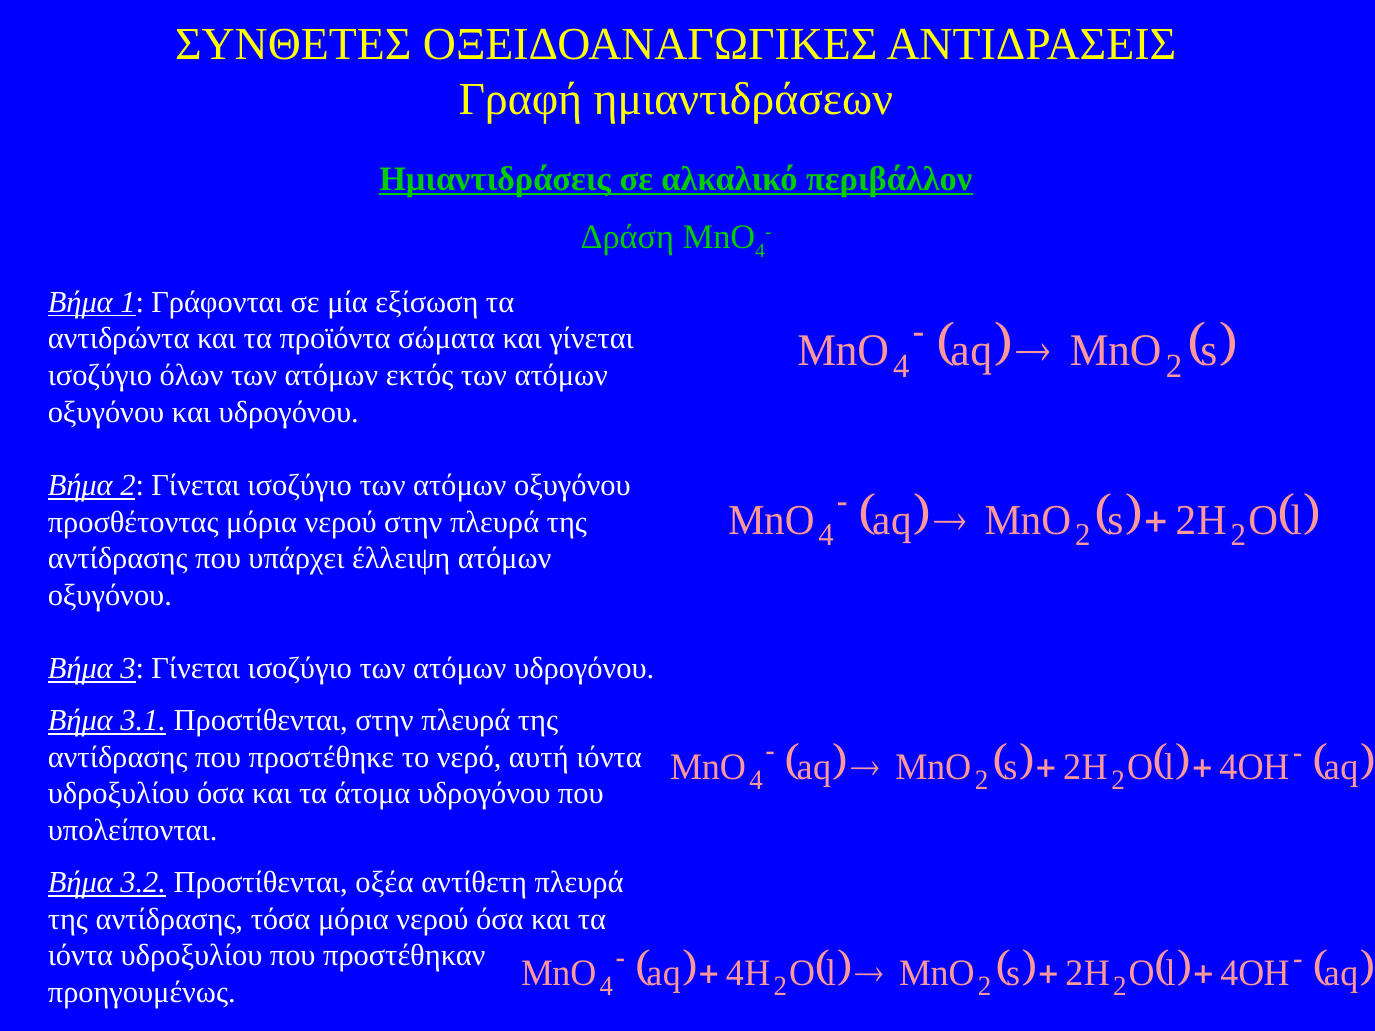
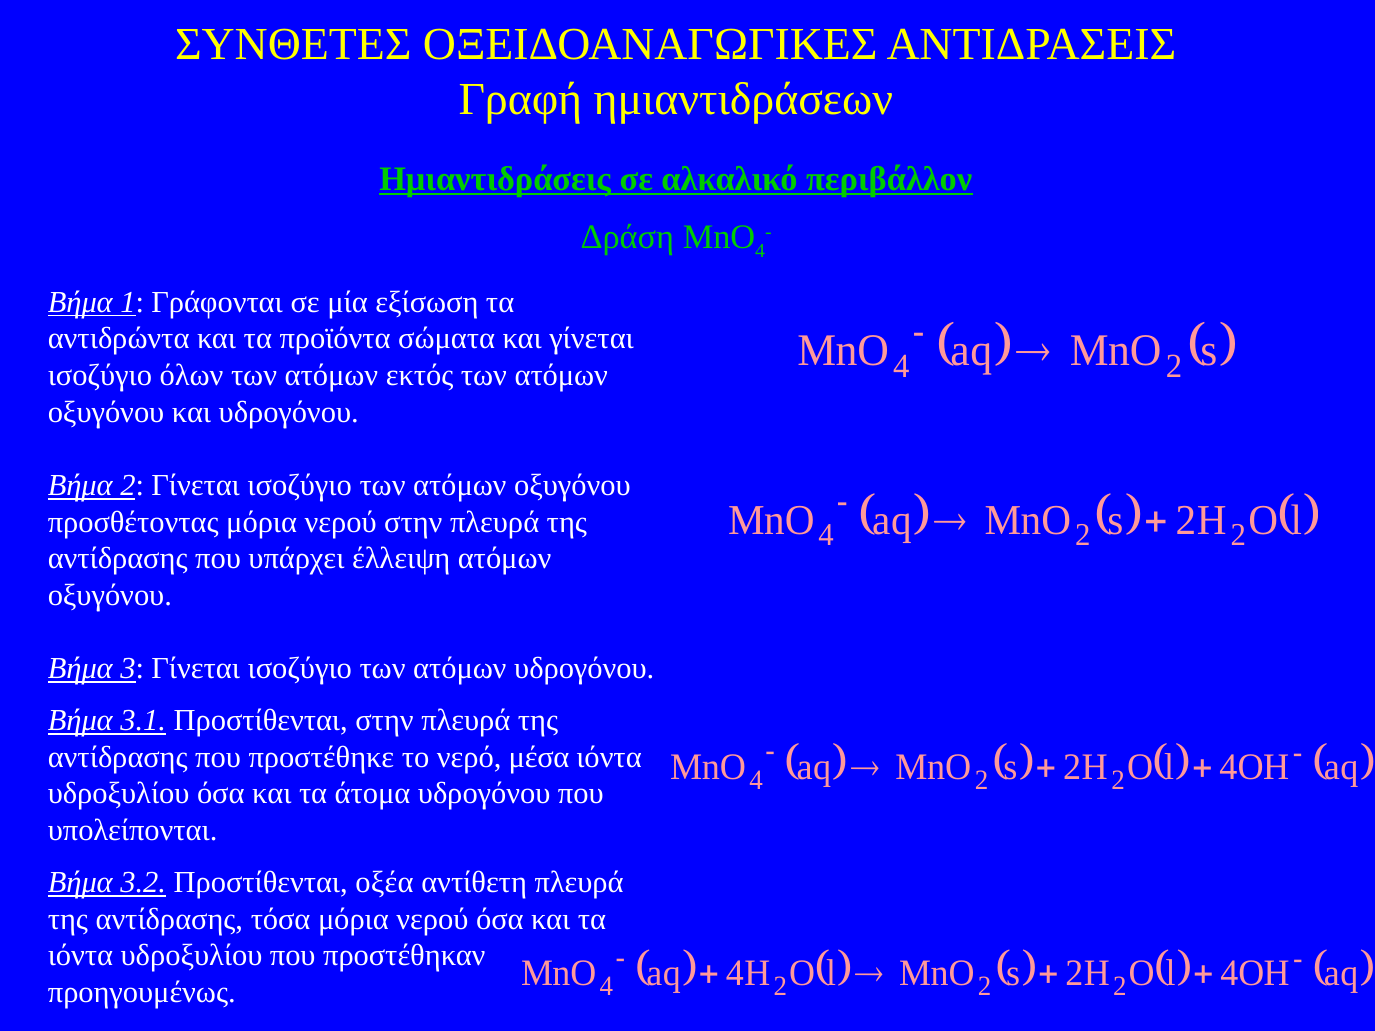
αυτή: αυτή -> μέσα (539, 757)
